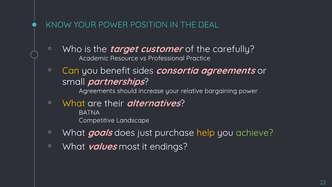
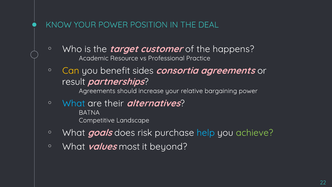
carefully: carefully -> happens (233, 49)
small: small -> result (74, 82)
What colour: yellow -> light blue (74, 103)
just: just -> risk (145, 133)
help colour: yellow -> light blue (206, 133)
endings: endings -> beyond (168, 146)
